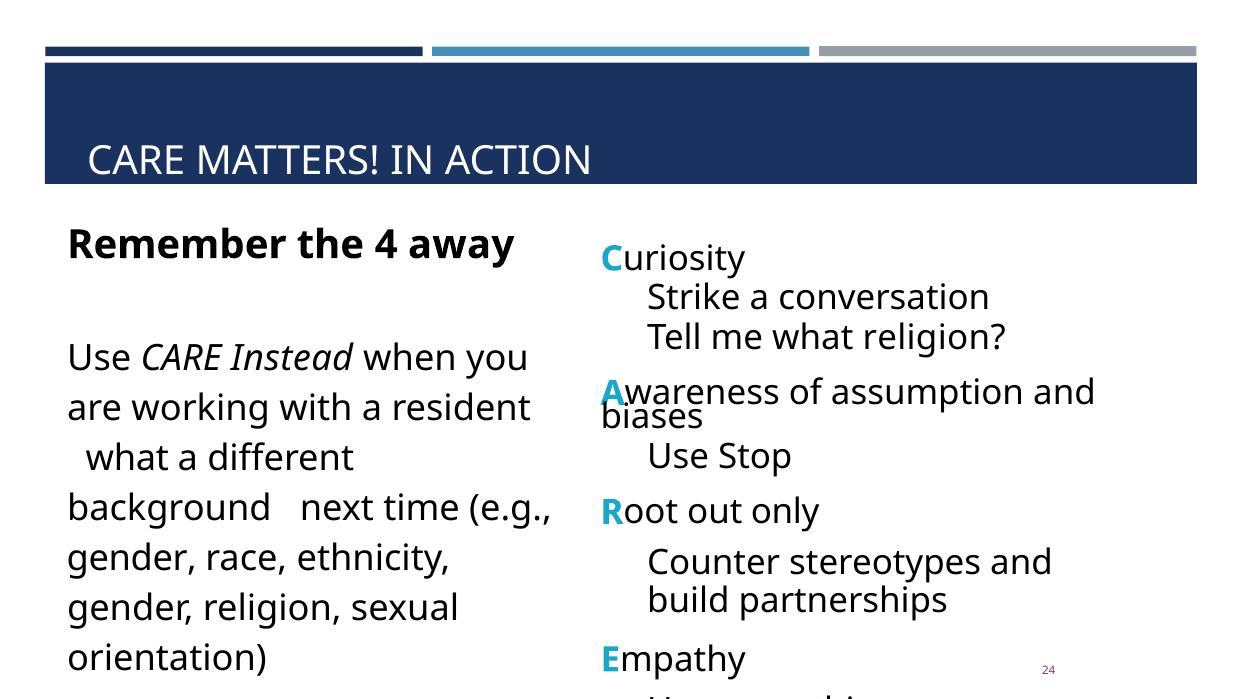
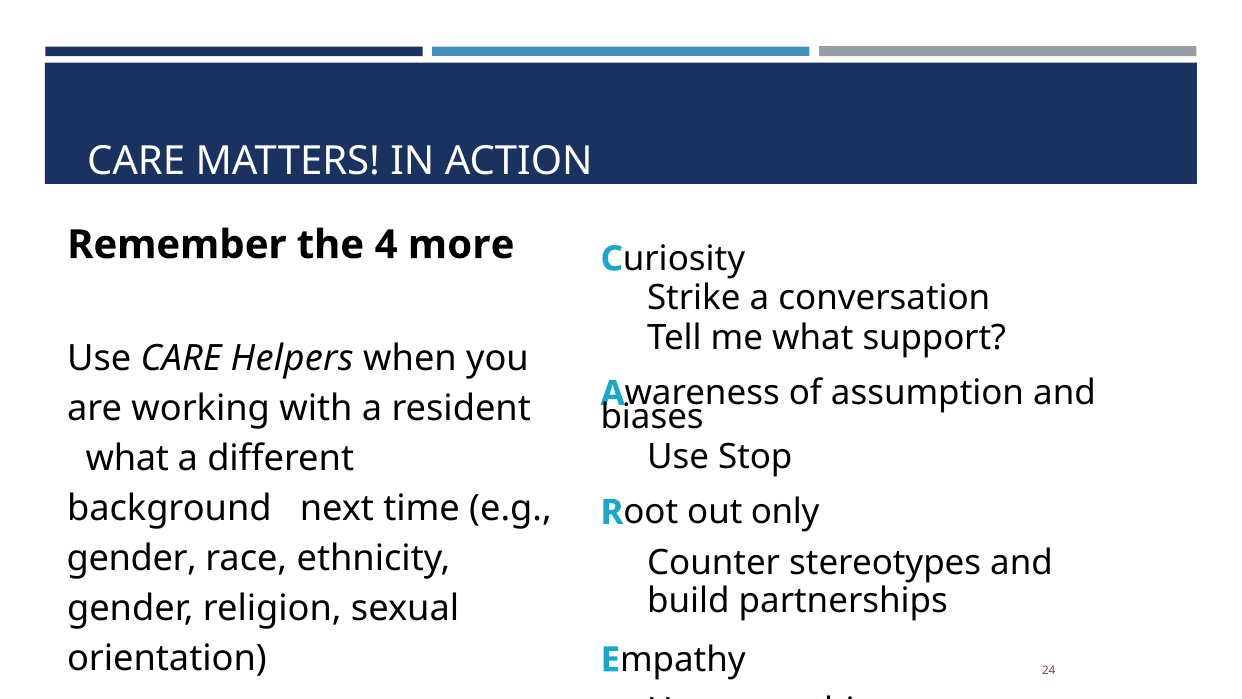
away: away -> more (461, 245)
what religion: religion -> support (934, 337)
CARE Instead: Instead -> Helpers (292, 358)
